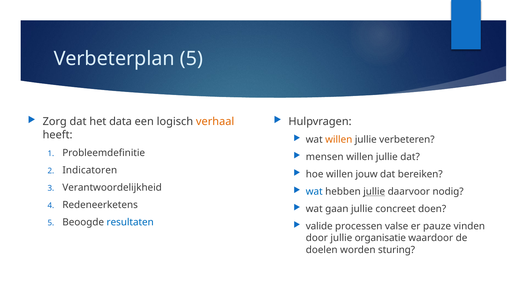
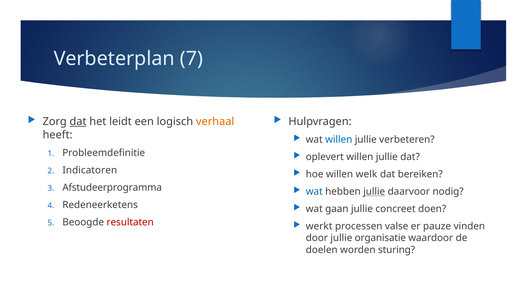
Verbeterplan 5: 5 -> 7 (192, 59)
dat underline: none -> present (78, 122)
data: data -> leidt (120, 122)
willen colour: orange -> blue (339, 140)
mensen: mensen -> oplevert (325, 157)
jouw: jouw -> welk (366, 175)
Verantwoordelijkheid: Verantwoordelijkheid -> Afstudeerprogramma (112, 188)
resultaten colour: blue -> red (130, 222)
valide: valide -> werkt (319, 227)
